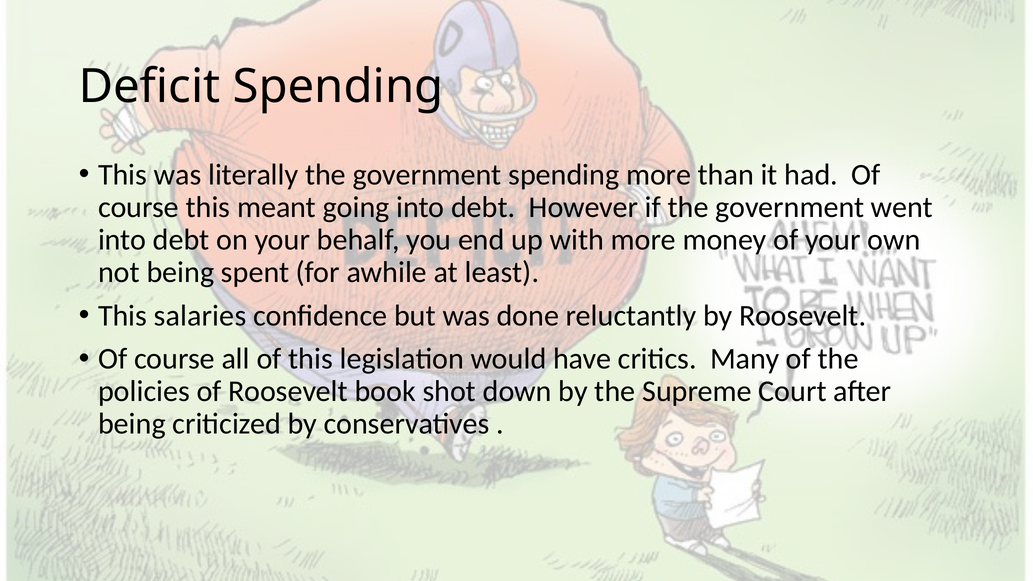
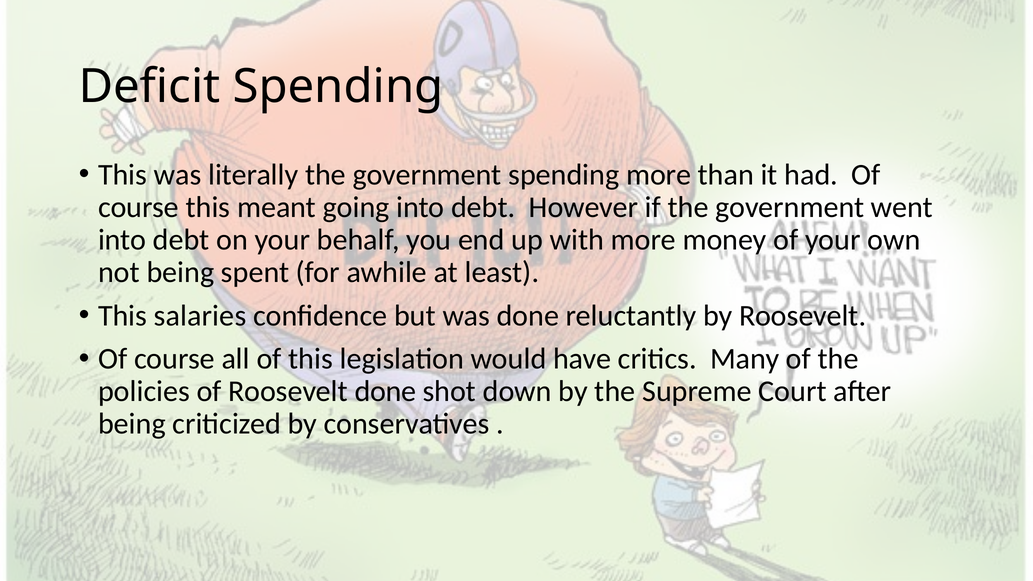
Roosevelt book: book -> done (385, 391)
